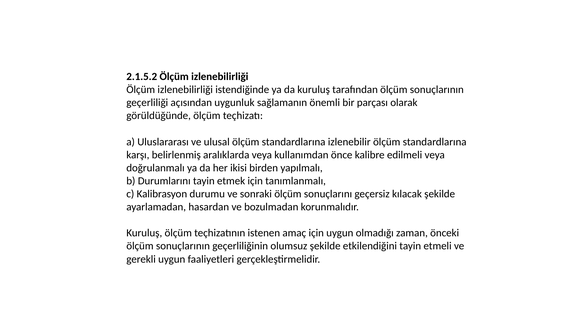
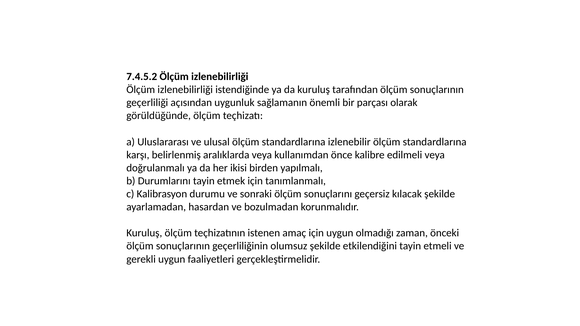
2.1.5.2: 2.1.5.2 -> 7.4.5.2 (142, 77)
